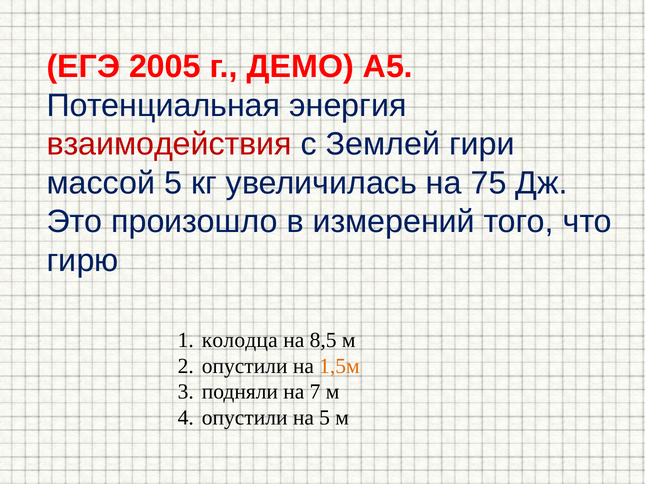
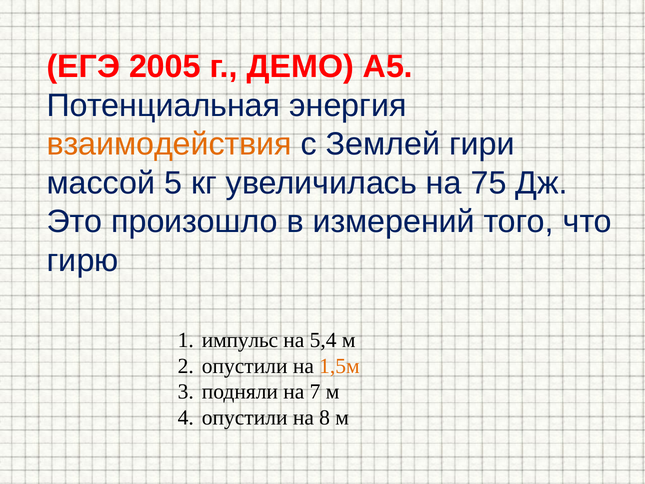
взаимодействия colour: red -> orange (169, 144)
колодца: колодца -> импульс (240, 340)
8,5: 8,5 -> 5,4 (323, 340)
на 5: 5 -> 8 (325, 417)
